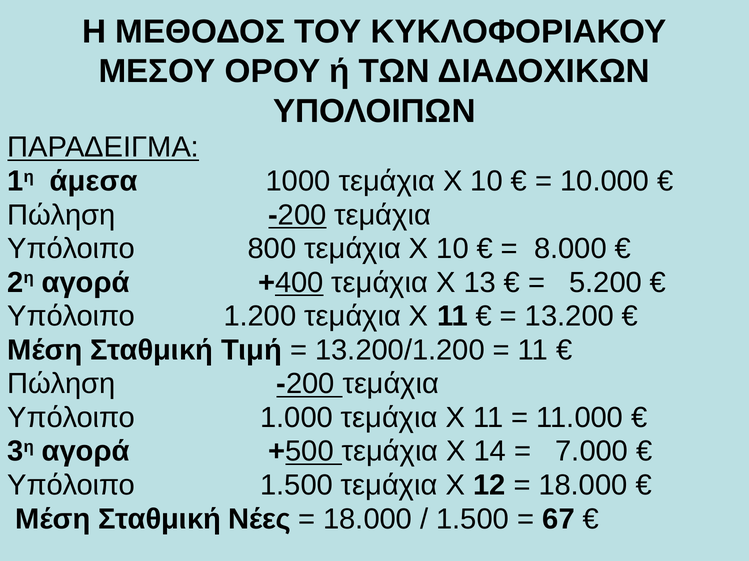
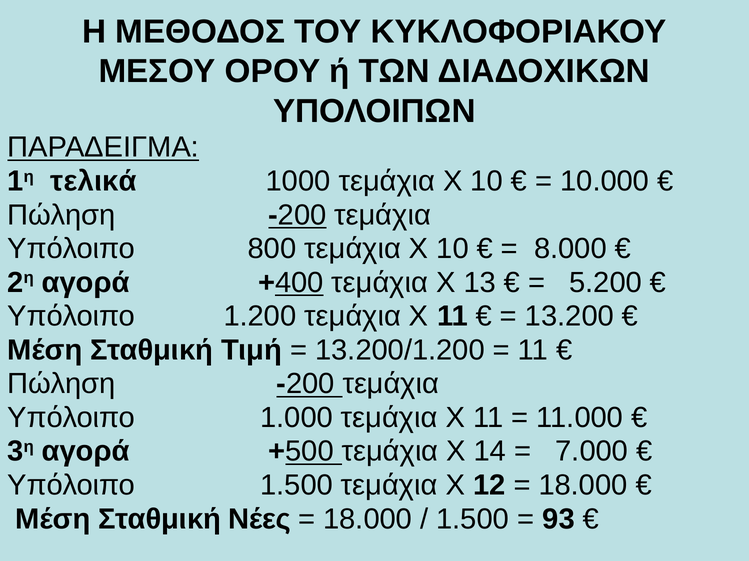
άμεσα: άμεσα -> τελικά (94, 181)
67: 67 -> 93 (559, 520)
